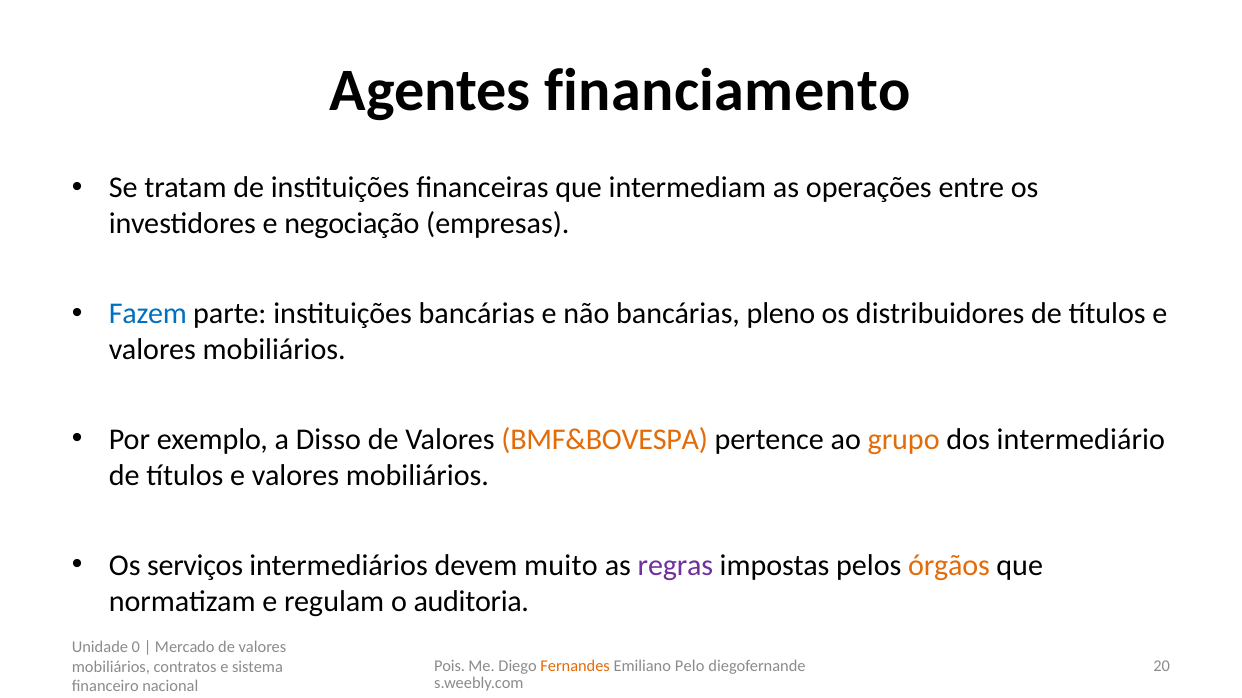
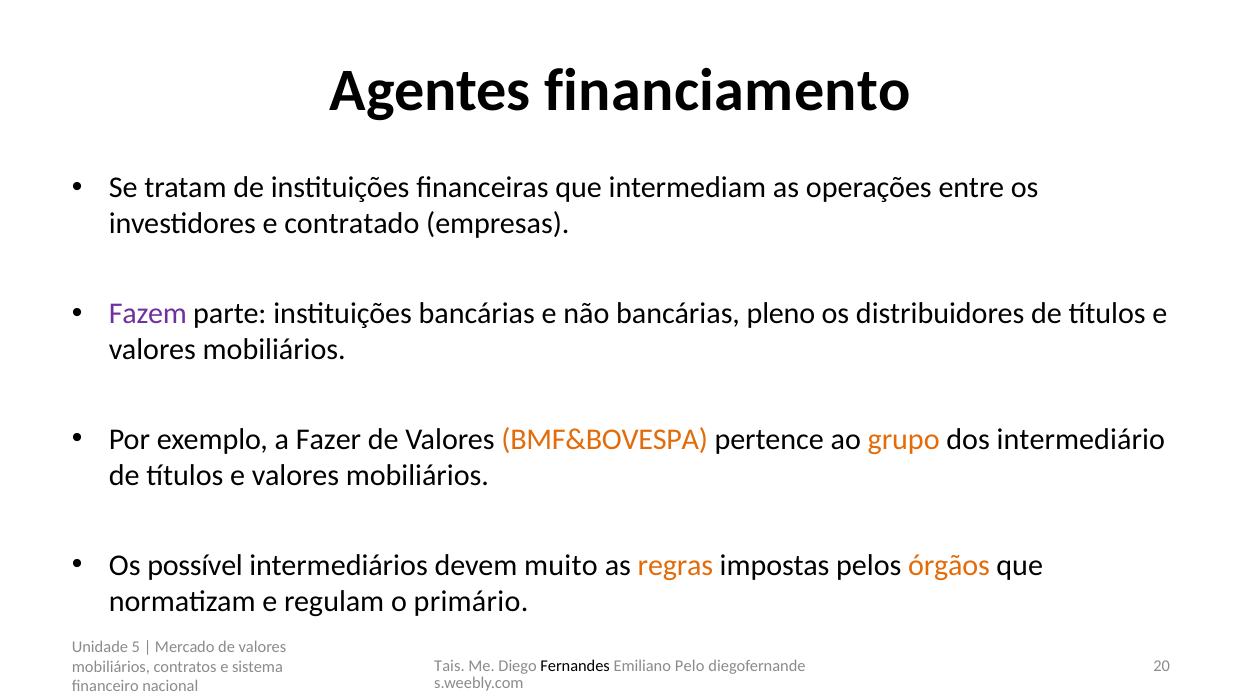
negociação: negociação -> contratado (352, 224)
Fazem colour: blue -> purple (148, 314)
Disso: Disso -> Fazer (329, 440)
serviços: serviços -> possível (195, 566)
regras colour: purple -> orange (675, 566)
auditoria: auditoria -> primário (471, 602)
0: 0 -> 5 (136, 647)
Pois: Pois -> Tais (449, 667)
Fernandes colour: orange -> black (575, 667)
